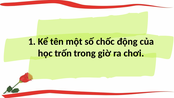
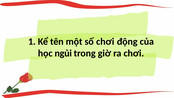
số chốc: chốc -> chơi (105, 42)
trốn: trốn -> ngủi (63, 53)
